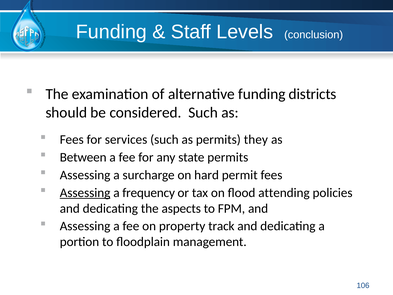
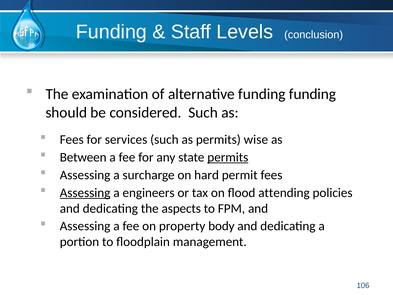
funding districts: districts -> funding (313, 94)
they: they -> wise (256, 139)
permits underline: none -> present (228, 157)
frequency: frequency -> engineers (149, 193)
track: track -> body (221, 226)
